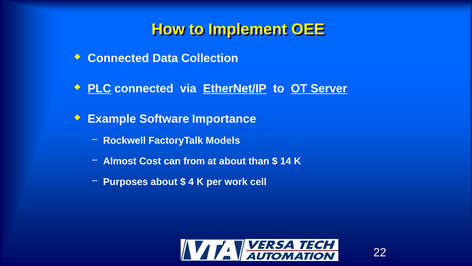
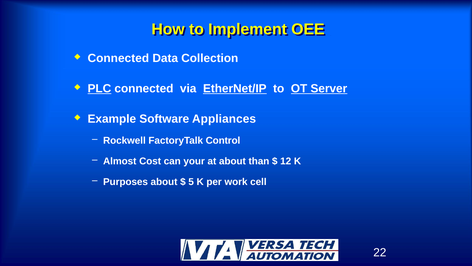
Importance: Importance -> Appliances (224, 119)
Models: Models -> Control (223, 140)
from: from -> your (194, 161)
14: 14 -> 12 (286, 161)
4: 4 -> 5 (191, 182)
